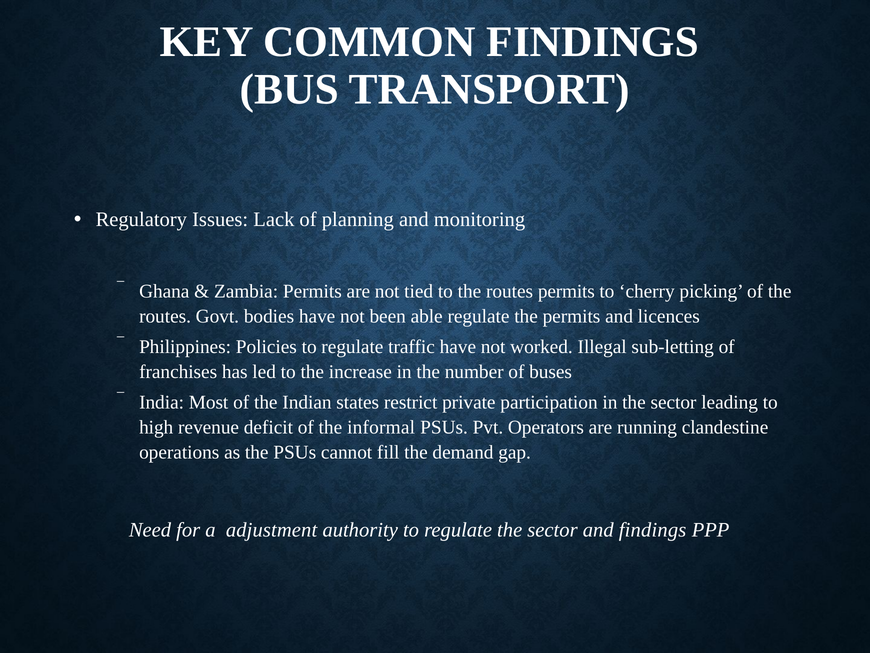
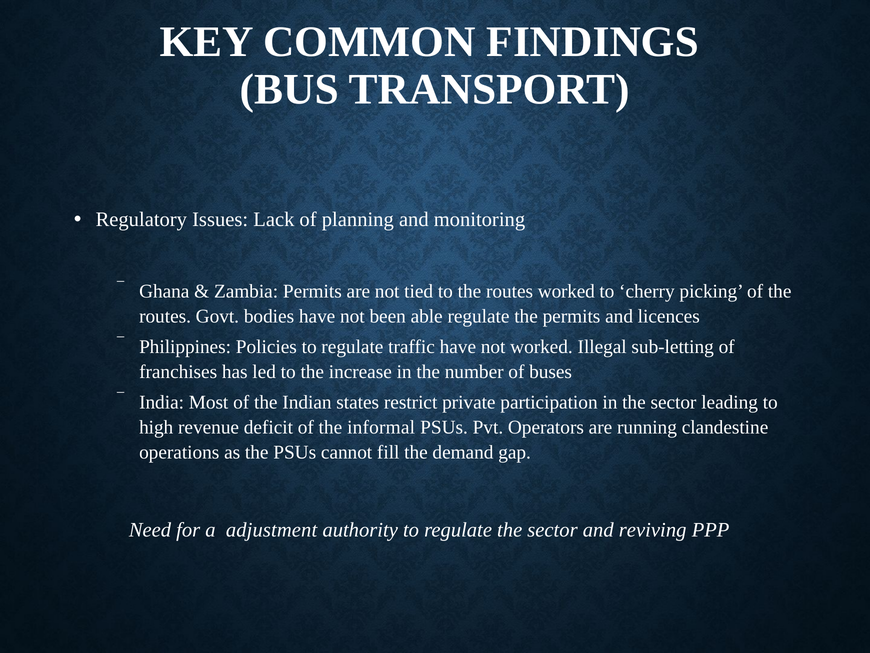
routes permits: permits -> worked (566, 291)
and findings: findings -> reviving (653, 529)
